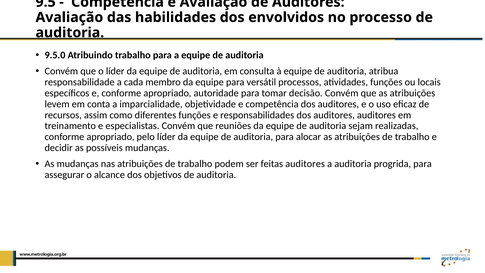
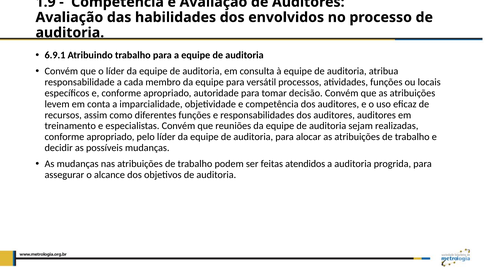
9.5: 9.5 -> 1.9 (46, 2)
9.5.0: 9.5.0 -> 6.9.1 (55, 55)
feitas auditores: auditores -> atendidos (305, 164)
